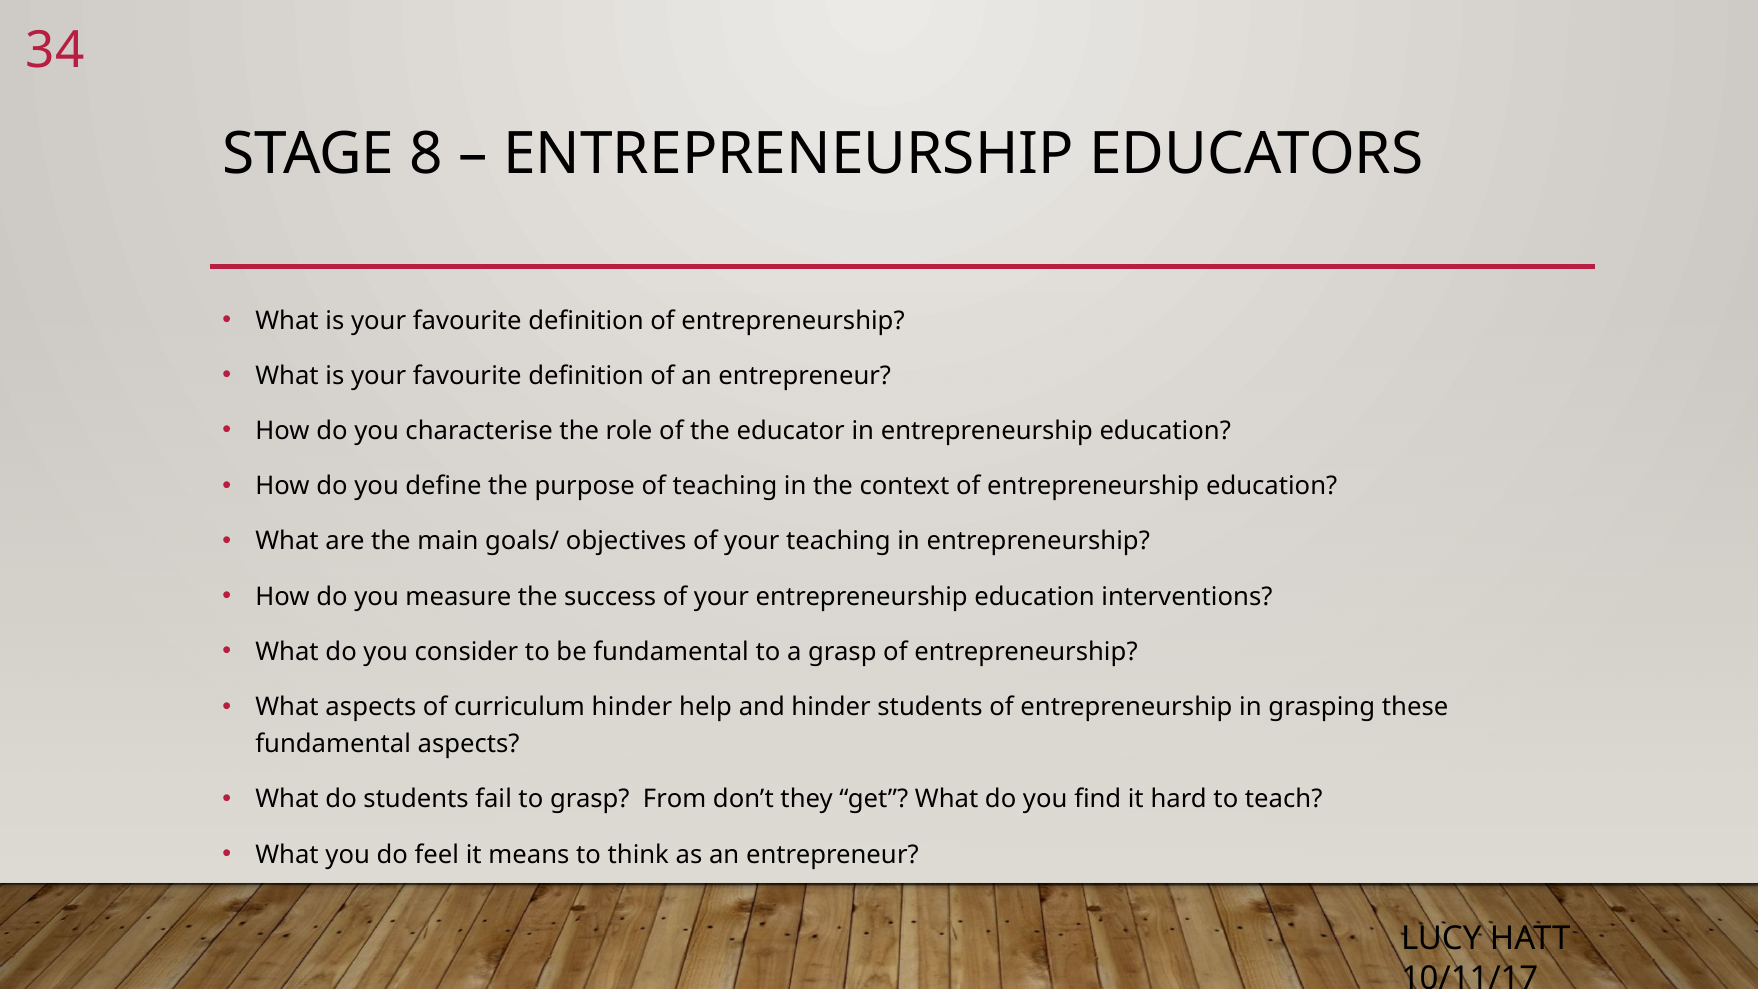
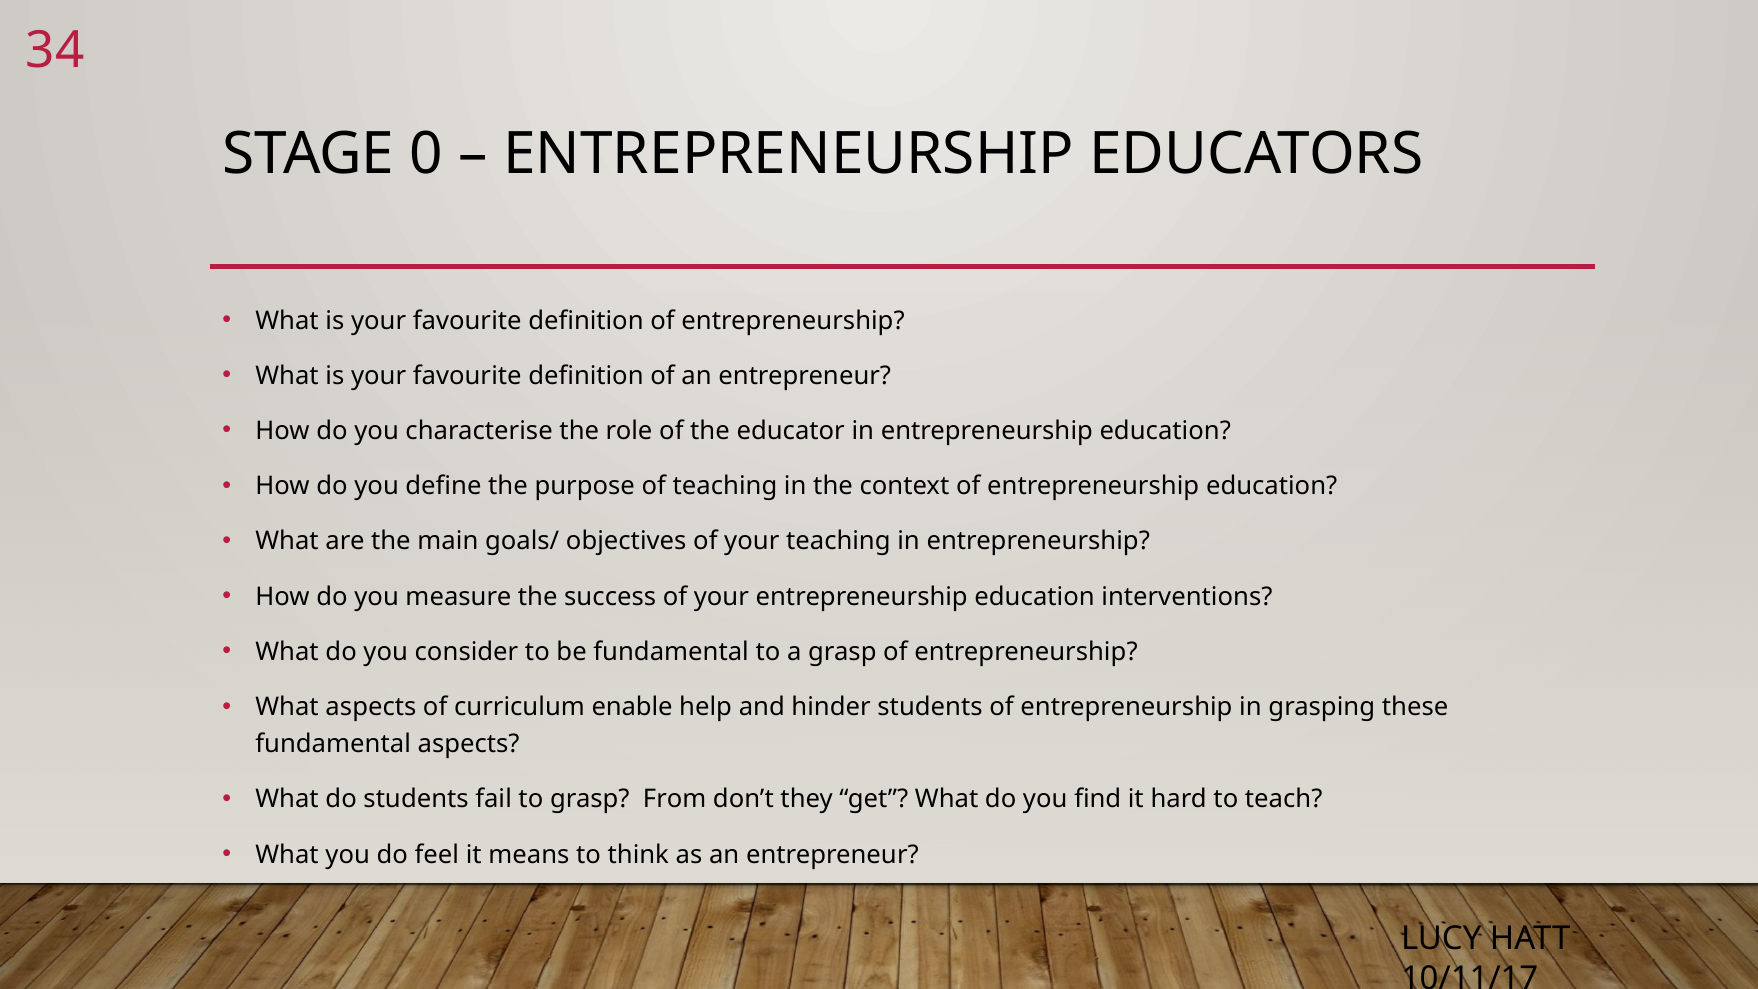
8: 8 -> 0 (427, 154)
curriculum hinder: hinder -> enable (632, 707)
